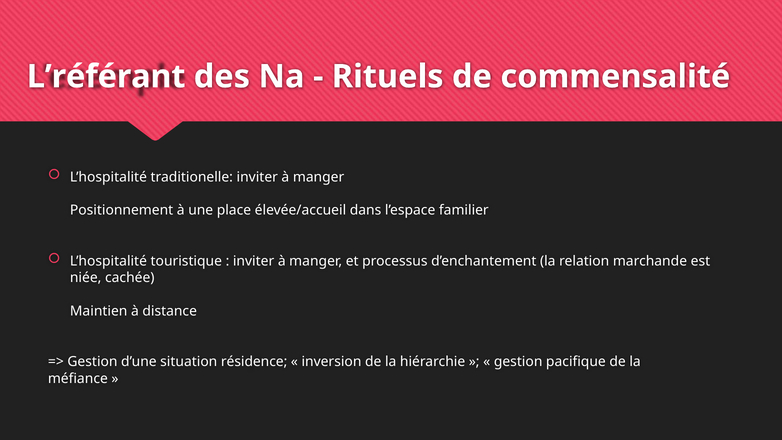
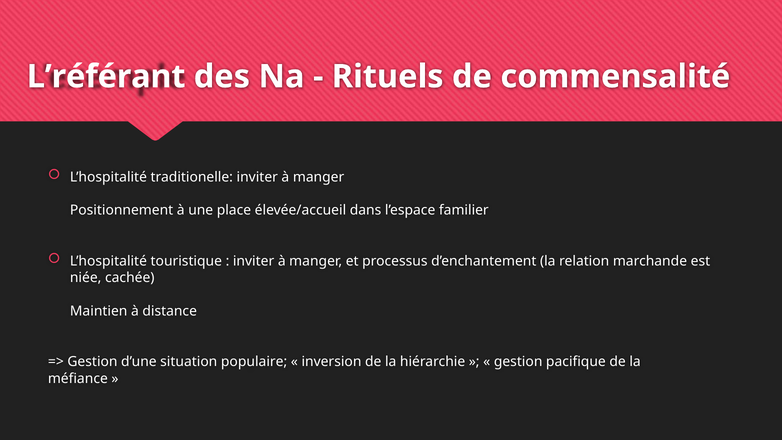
résidence: résidence -> populaire (254, 362)
